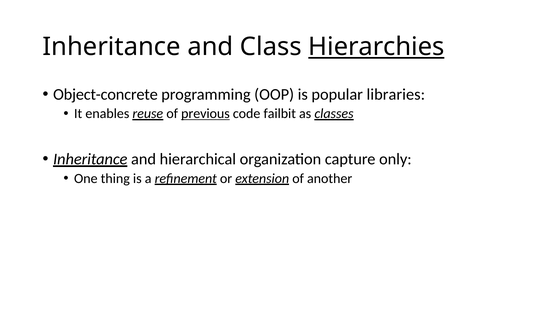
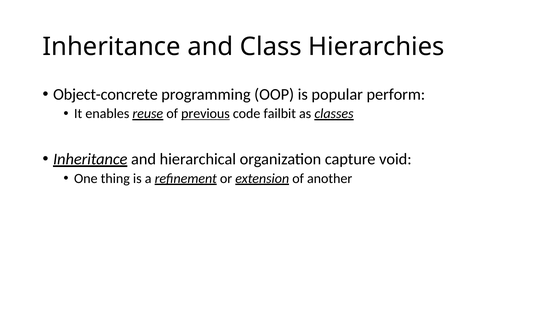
Hierarchies underline: present -> none (376, 47)
libraries: libraries -> perform (396, 95)
only: only -> void (395, 159)
